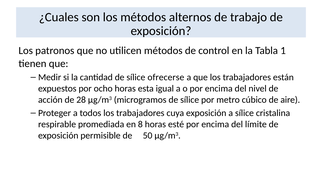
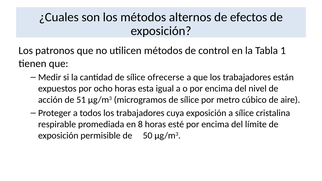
trabajo: trabajo -> efectos (249, 17)
28: 28 -> 51 (81, 100)
